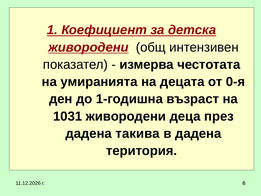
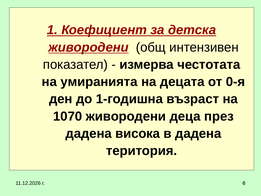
1031: 1031 -> 1070 (68, 116)
такива: такива -> висока (138, 133)
